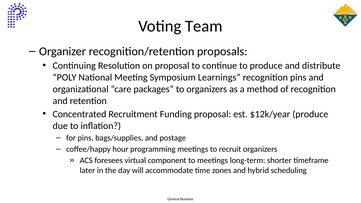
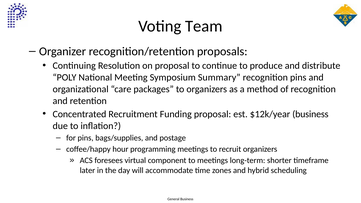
Learnings: Learnings -> Summary (219, 77)
$12k/year produce: produce -> business (310, 114)
